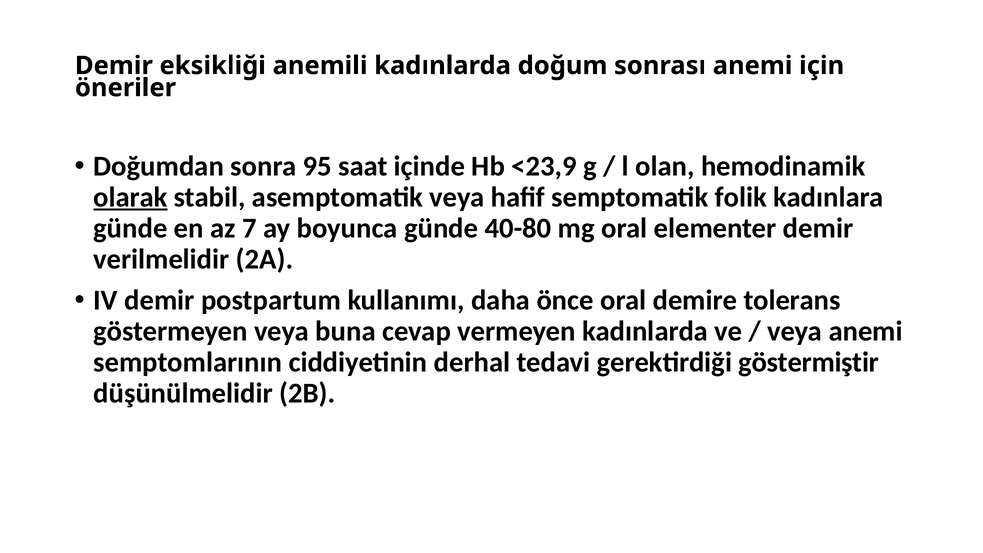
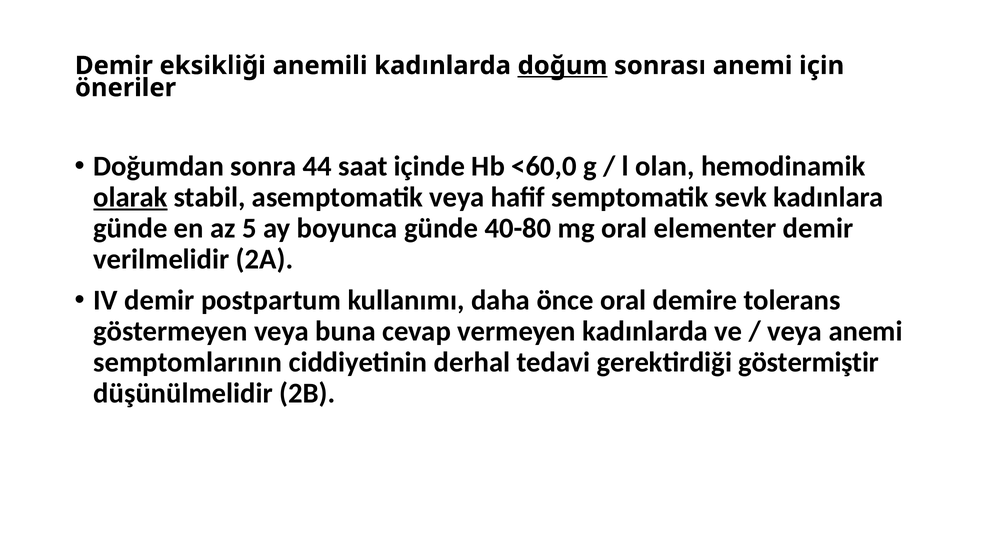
doğum underline: none -> present (563, 66)
95: 95 -> 44 (317, 166)
<23,9: <23,9 -> <60,0 (544, 166)
folik: folik -> sevk (741, 197)
7: 7 -> 5 (249, 228)
